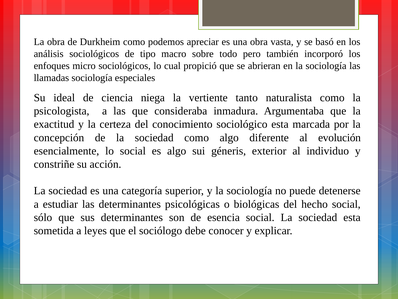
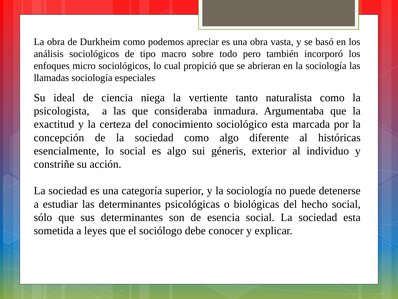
evolución: evolución -> históricas (339, 137)
